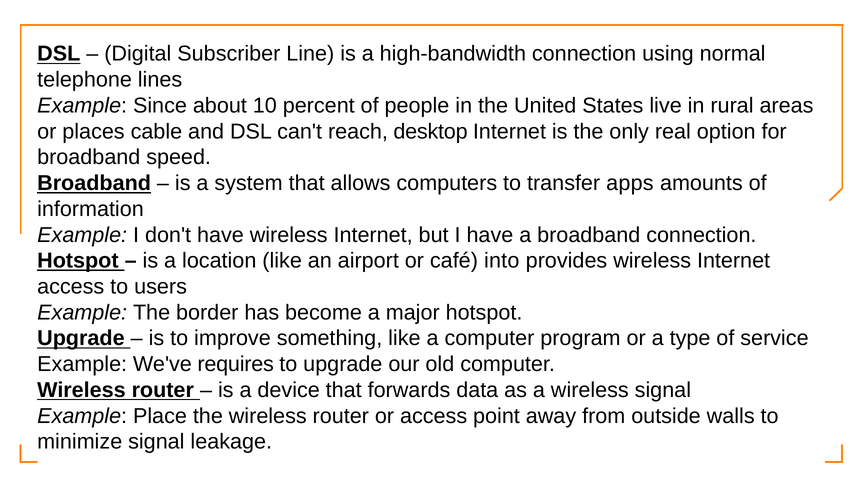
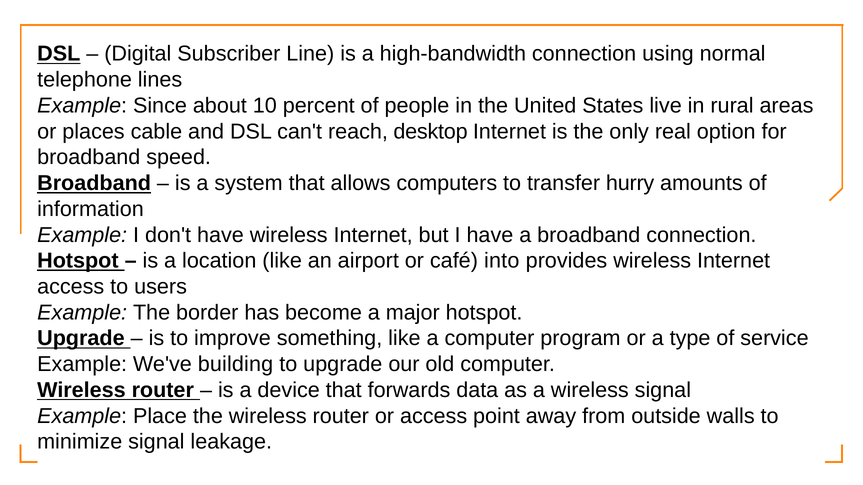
apps: apps -> hurry (630, 183)
requires: requires -> building (235, 365)
